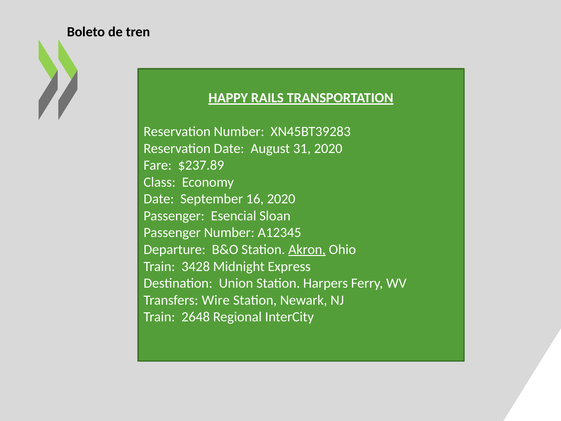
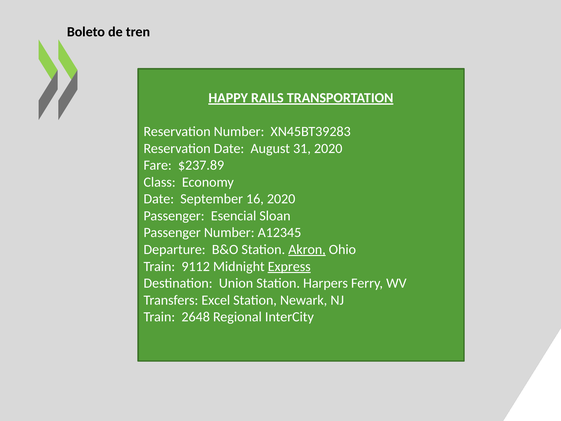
3428: 3428 -> 9112 (196, 266)
Express underline: none -> present (289, 266)
Wire: Wire -> Excel (216, 300)
